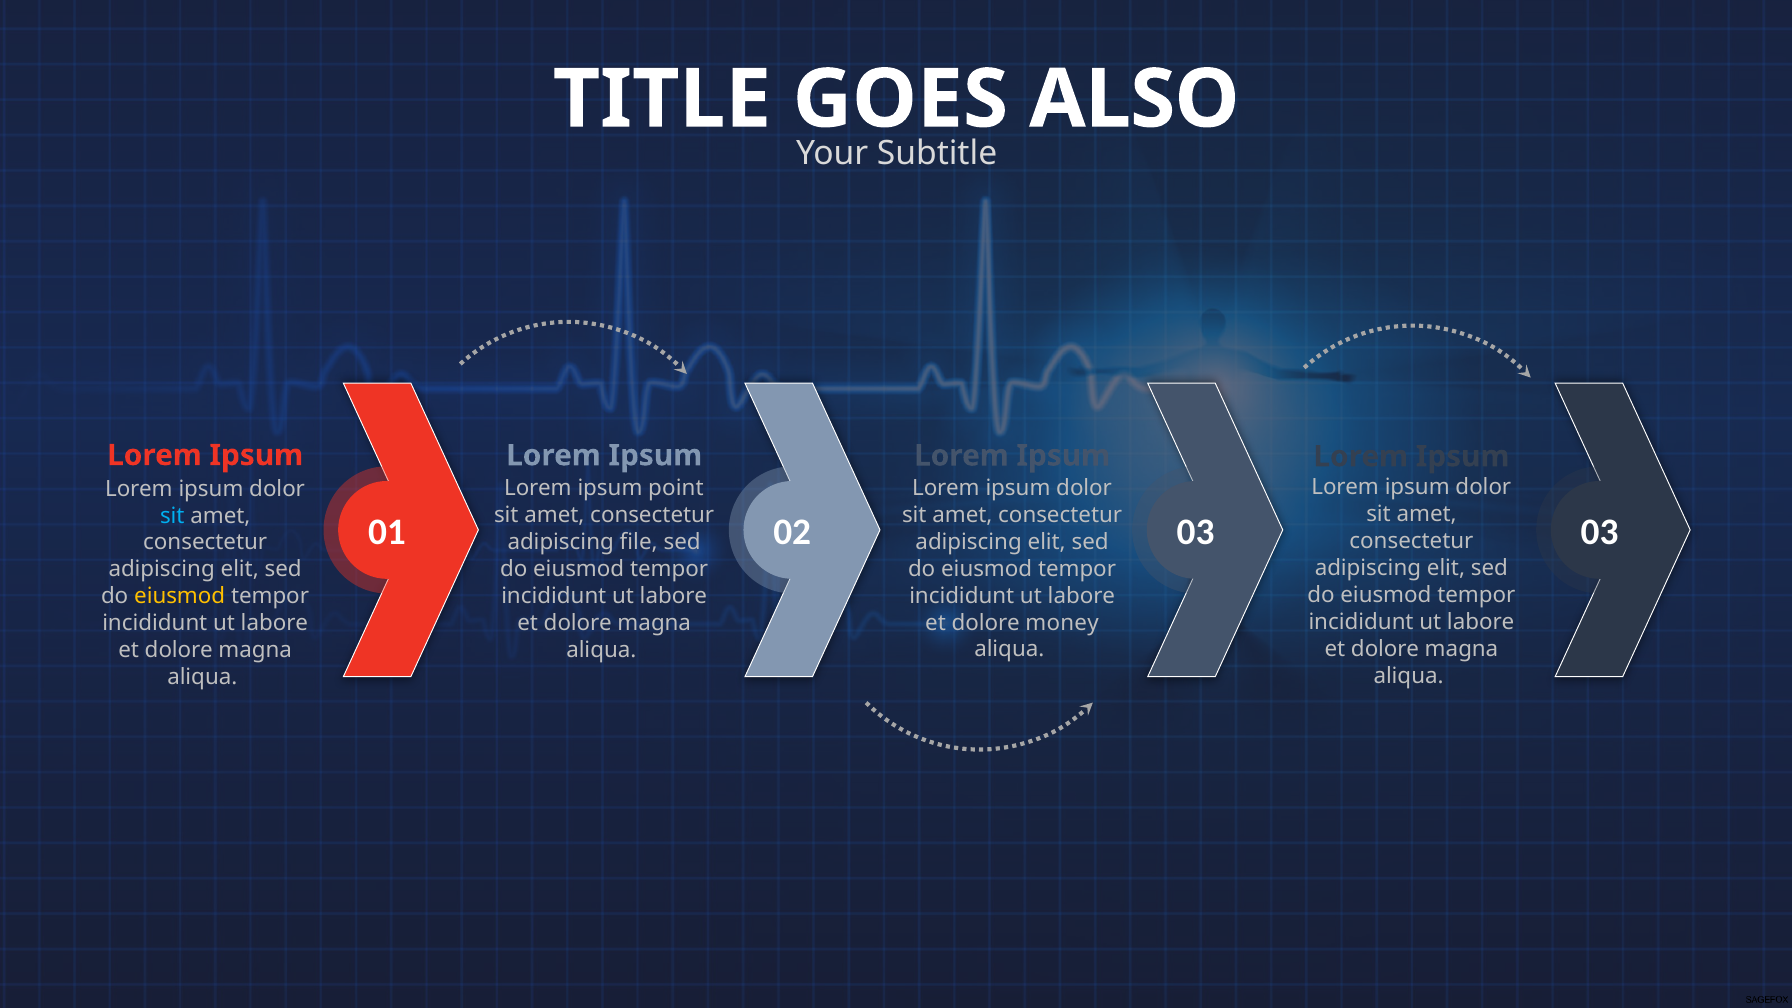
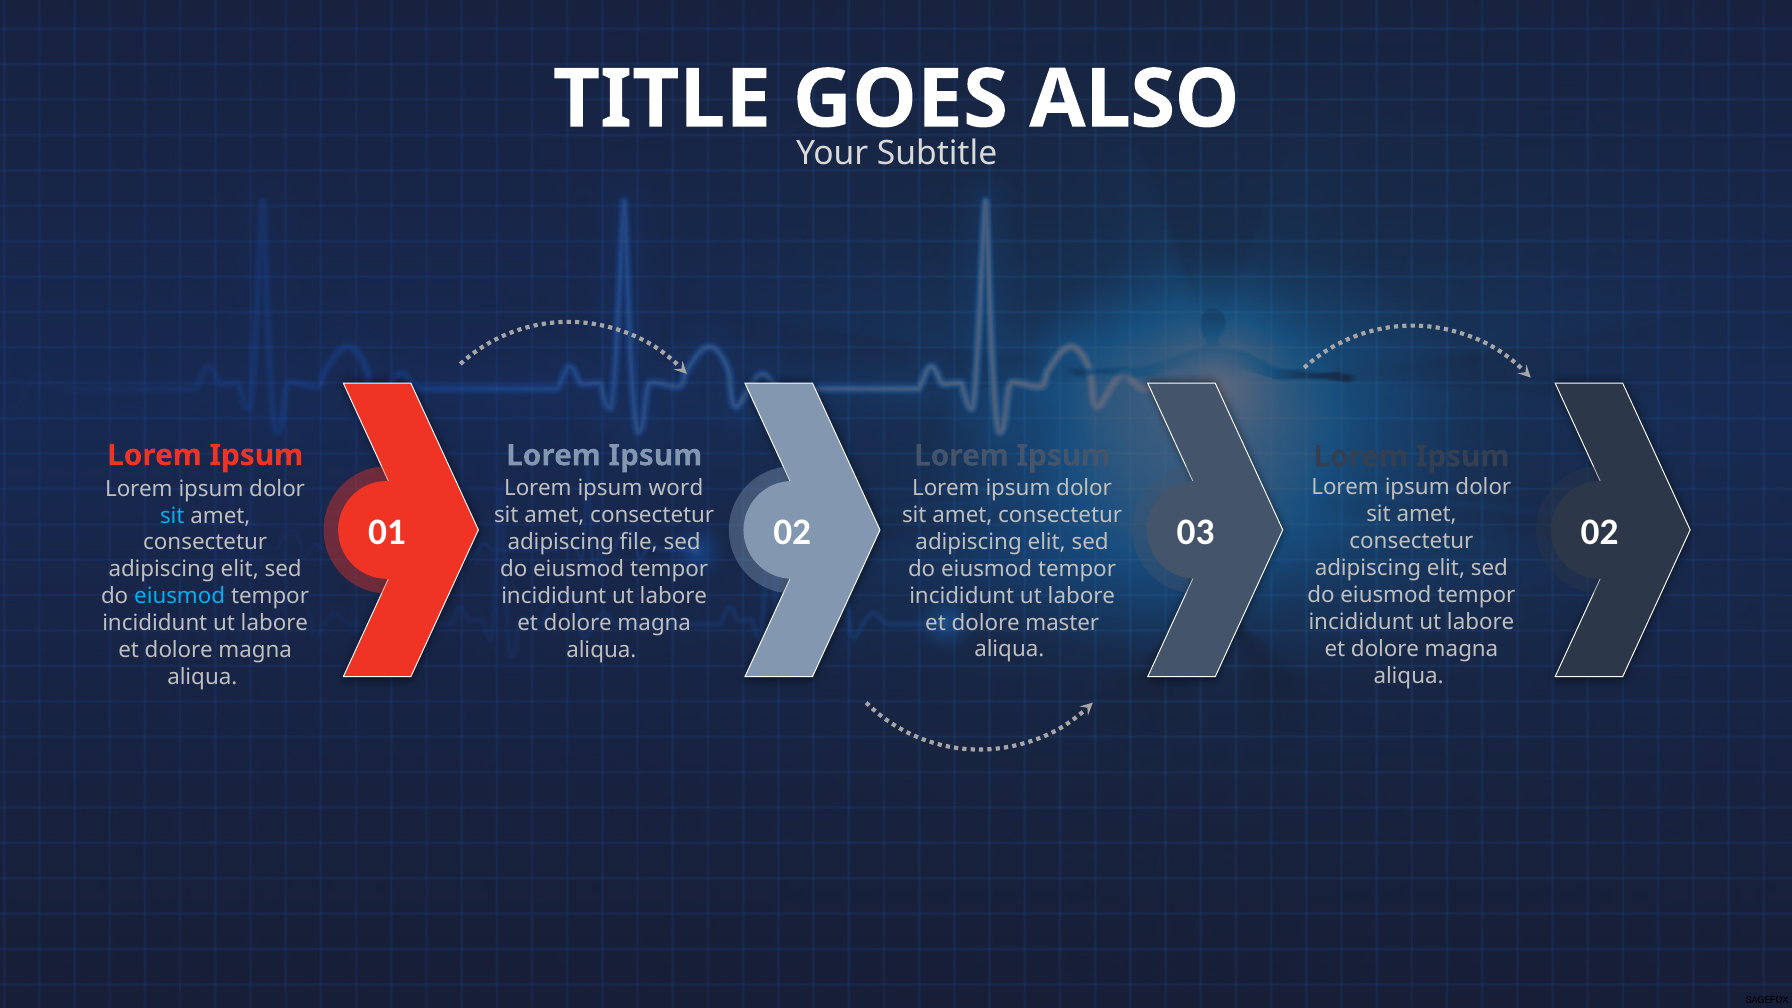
point: point -> word (676, 489)
03 03: 03 -> 02 (1600, 532)
eiusmod colour: yellow -> light blue (180, 596)
money: money -> master (1062, 623)
